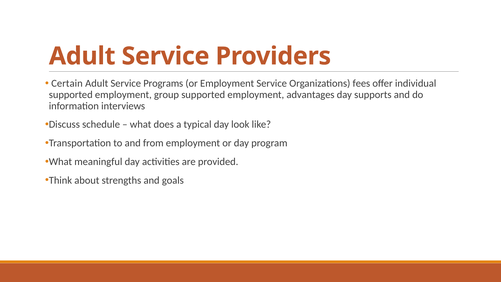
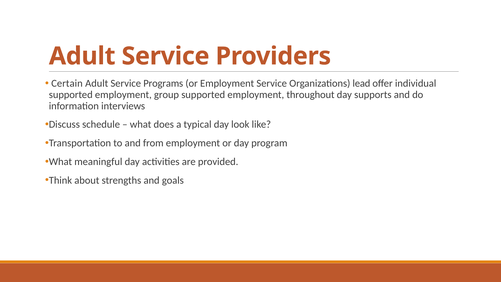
fees: fees -> lead (361, 83)
advantages: advantages -> throughout (311, 95)
